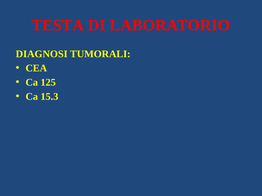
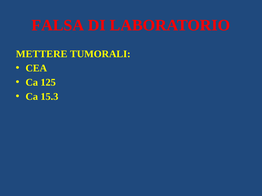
TESTA: TESTA -> FALSA (58, 25)
DIAGNOSI: DIAGNOSI -> METTERE (42, 54)
